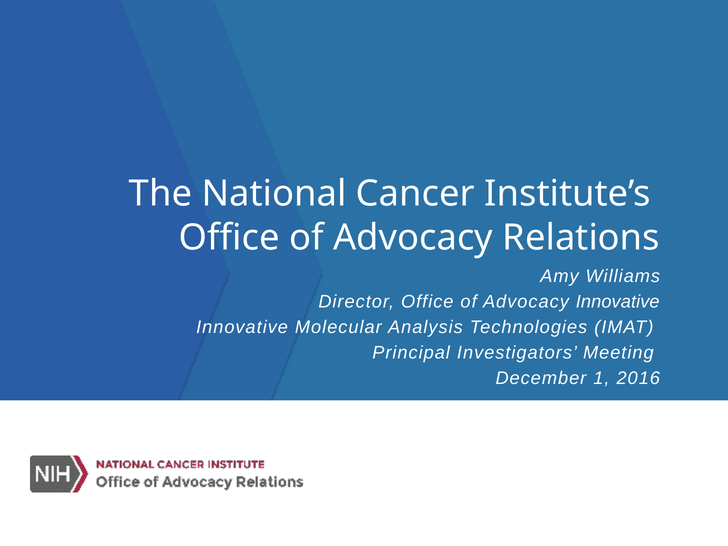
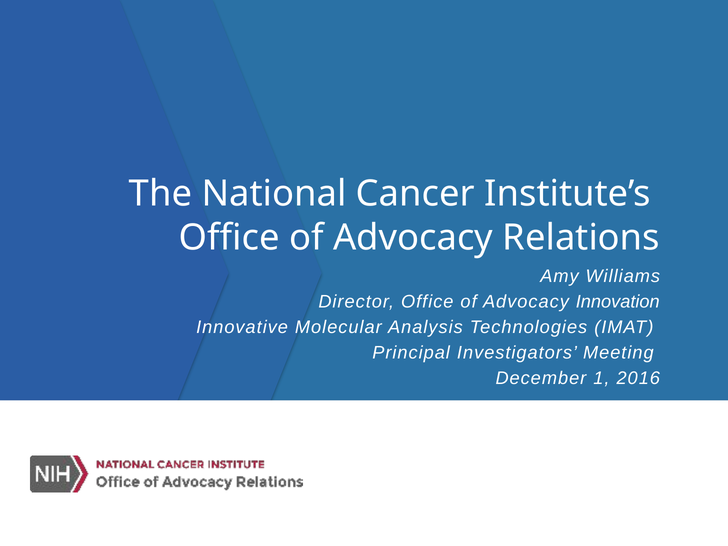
Advocacy Innovative: Innovative -> Innovation (618, 302)
